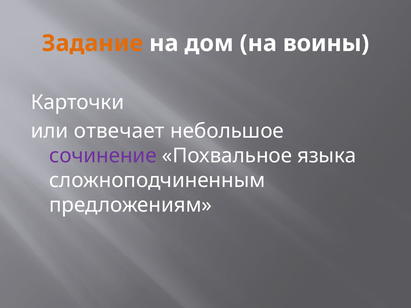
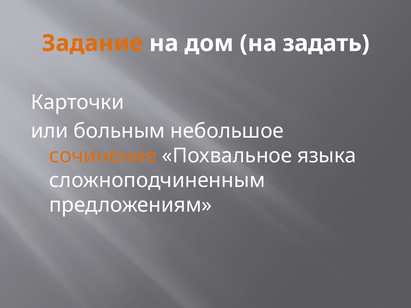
воины: воины -> задать (326, 43)
отвечает: отвечает -> больным (119, 131)
сочинение colour: purple -> orange (103, 156)
